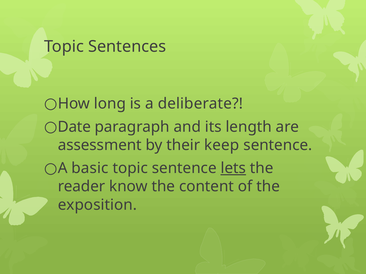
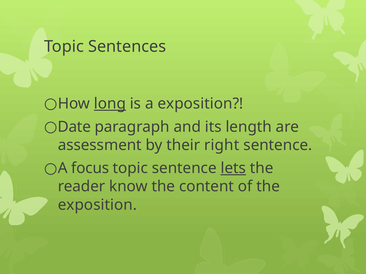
long underline: none -> present (110, 104)
a deliberate: deliberate -> exposition (200, 104)
keep: keep -> right (222, 145)
basic: basic -> focus (90, 169)
